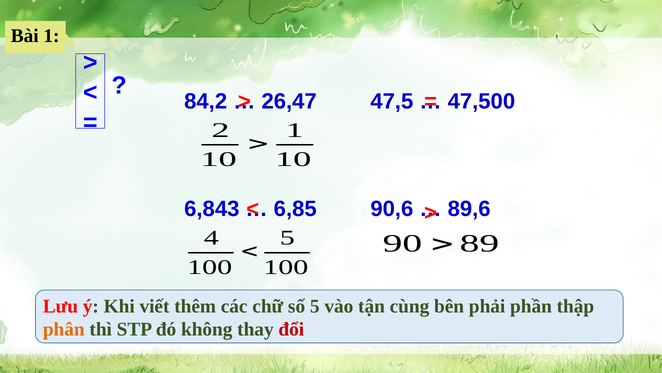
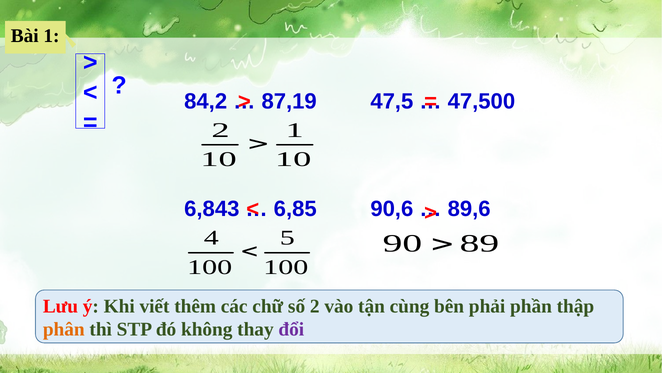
26,47: 26,47 -> 87,19 (289, 101)
số 5: 5 -> 2 (315, 306)
đổi colour: red -> purple (291, 329)
